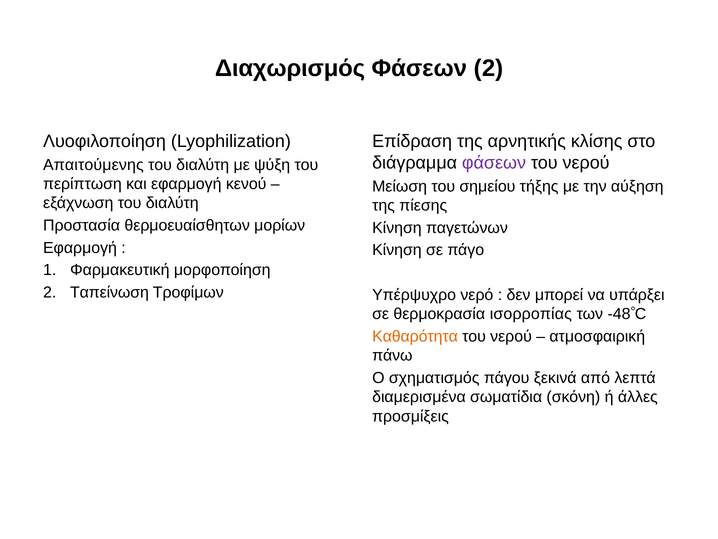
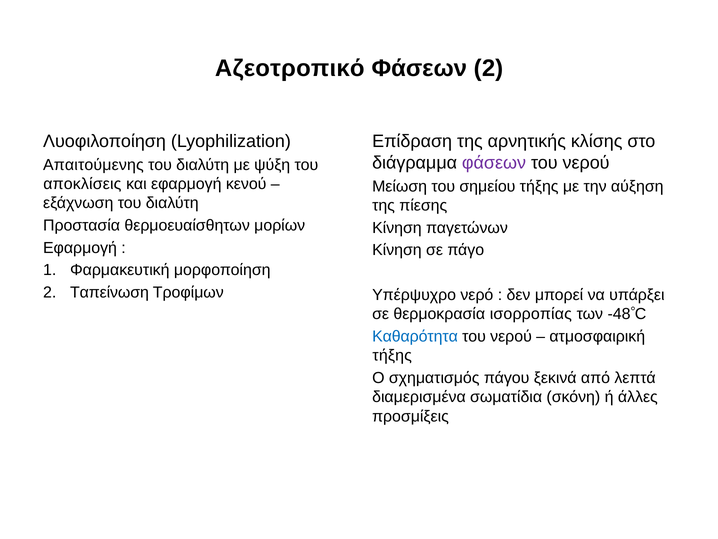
Διαχωρισμός: Διαχωρισμός -> Αζεοτροπικό (290, 68)
περίπτωση: περίπτωση -> αποκλίσεις (82, 184)
Καθαρότητα colour: orange -> blue (415, 336)
πάνω: πάνω -> τήξης (392, 355)
